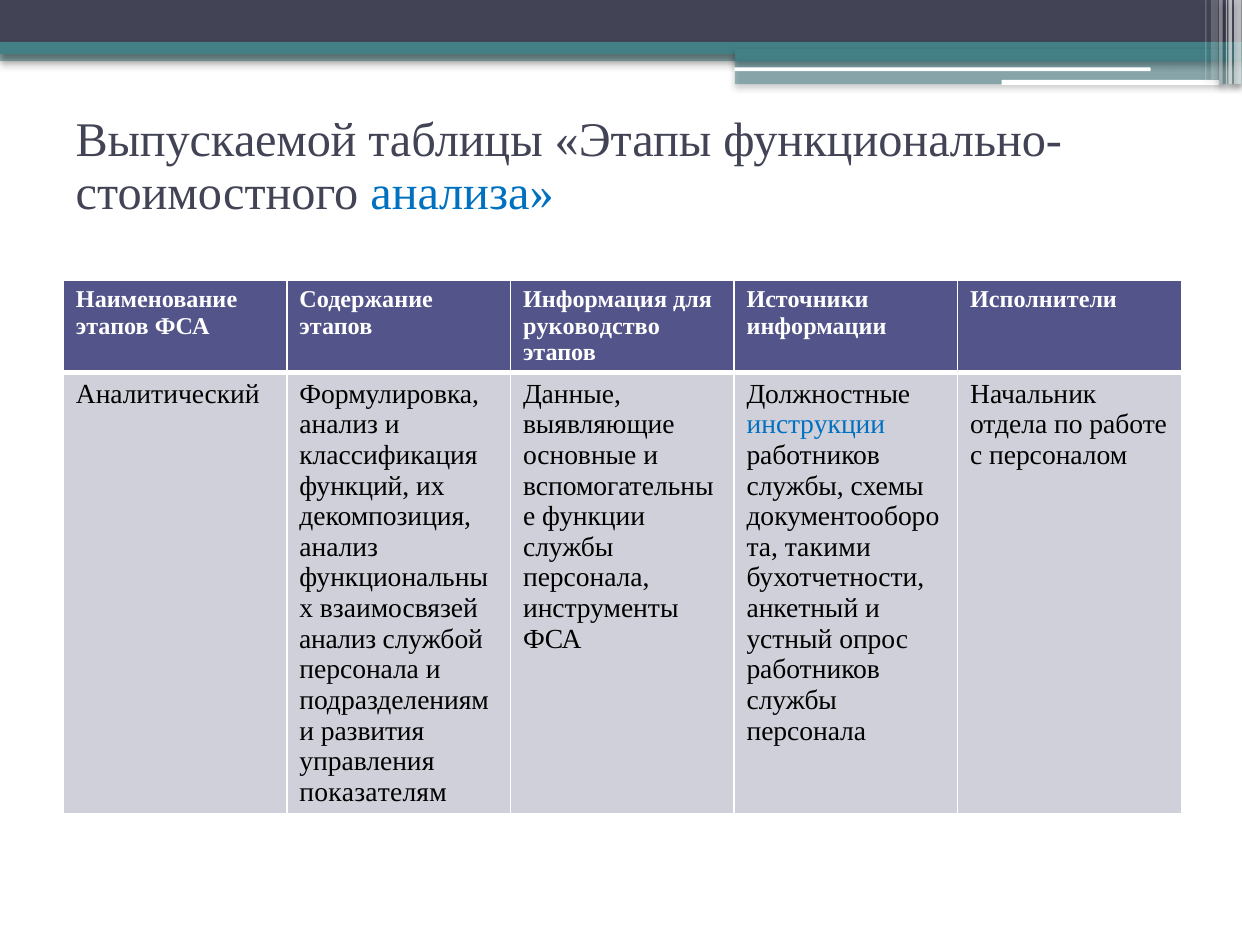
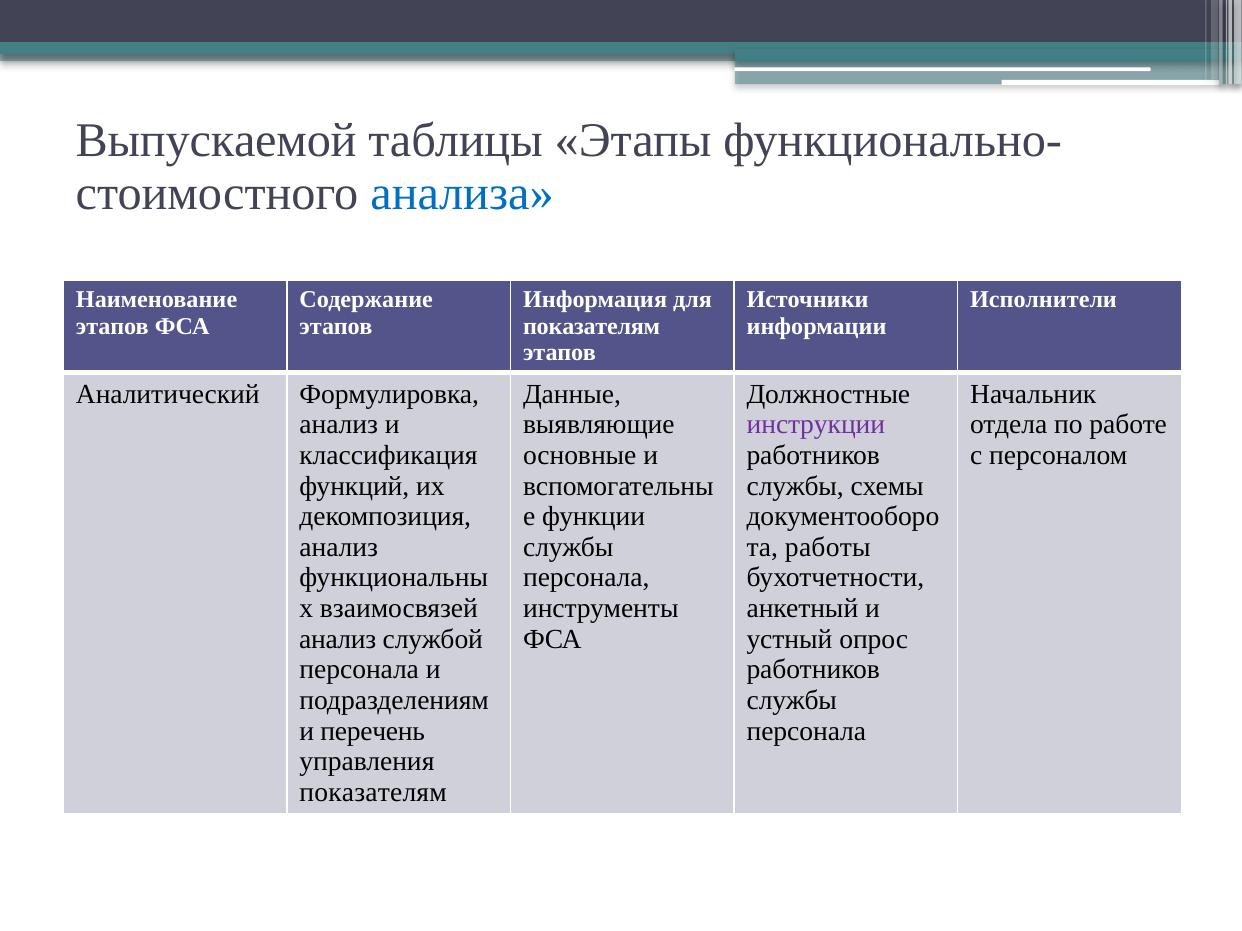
руководство: руководство -> показателям (592, 326)
инструкции colour: blue -> purple (816, 425)
такими: такими -> работы (828, 548)
развития: развития -> перечень (373, 732)
